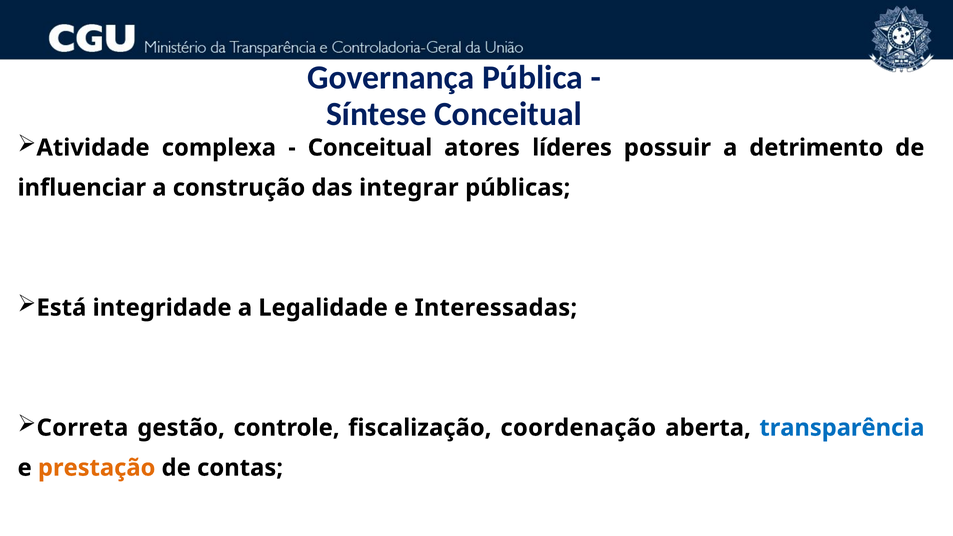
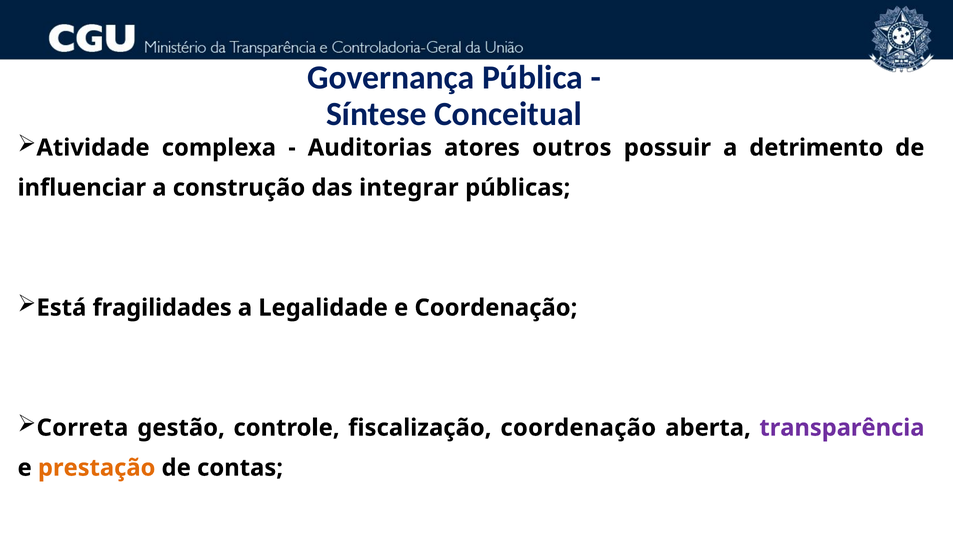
Conceitual: Conceitual -> Auditorias (370, 148)
líderes: líderes -> outros (572, 148)
integridade: integridade -> fragilidades (162, 308)
e Interessadas: Interessadas -> Coordenação (496, 308)
transparência colour: blue -> purple (842, 428)
